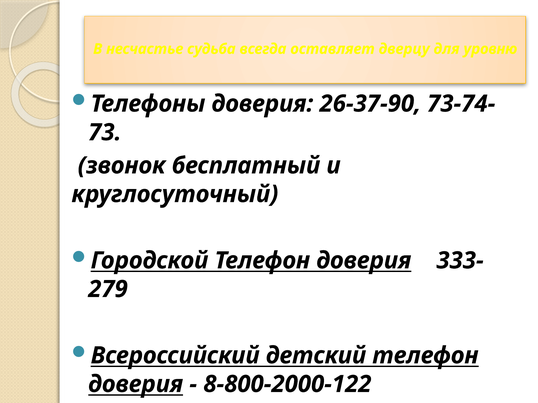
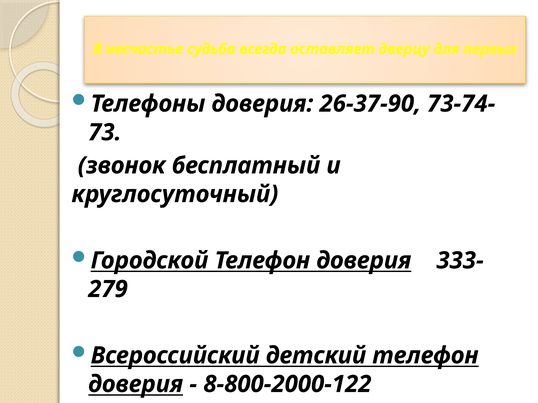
уровню: уровню -> первых (490, 49)
